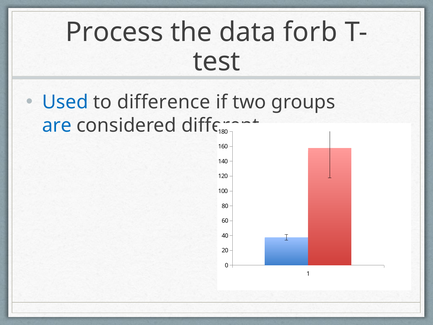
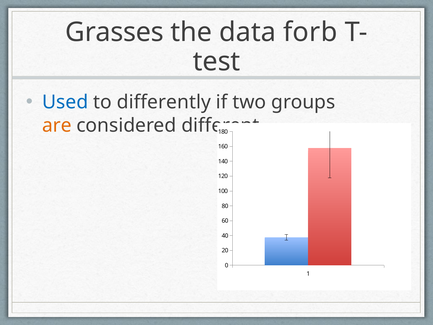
Process: Process -> Grasses (115, 32)
difference: difference -> differently (164, 102)
are colour: blue -> orange (57, 125)
